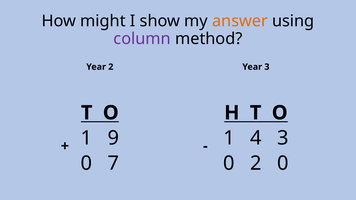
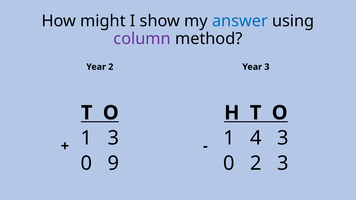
answer colour: orange -> blue (240, 21)
1 9: 9 -> 3 (113, 138)
7: 7 -> 9 (113, 164)
2 0: 0 -> 3 (283, 164)
